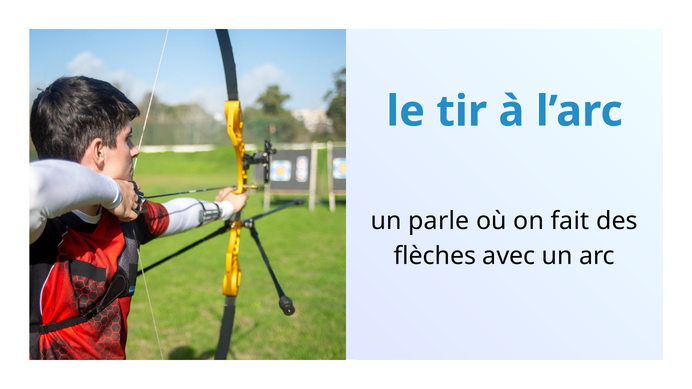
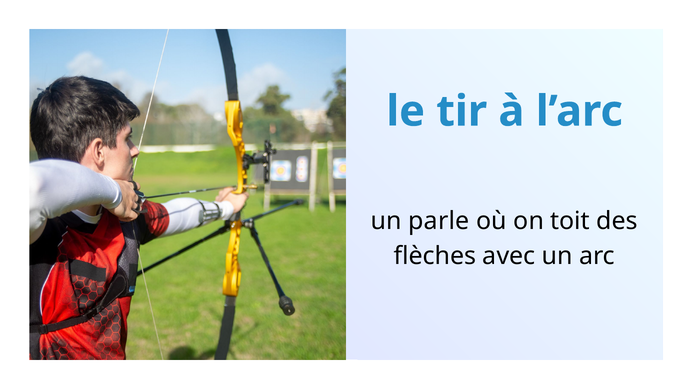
fait: fait -> toit (570, 221)
